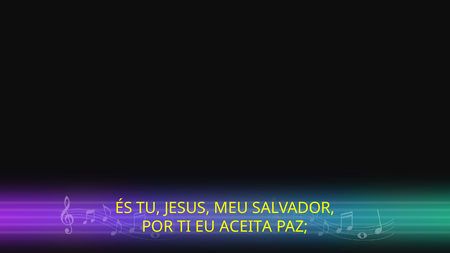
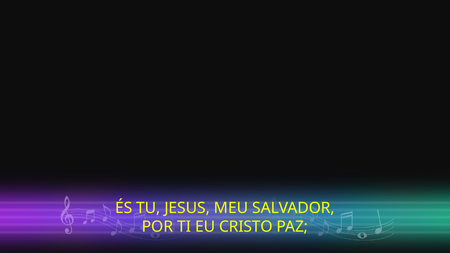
ACEITA: ACEITA -> CRISTO (246, 227)
